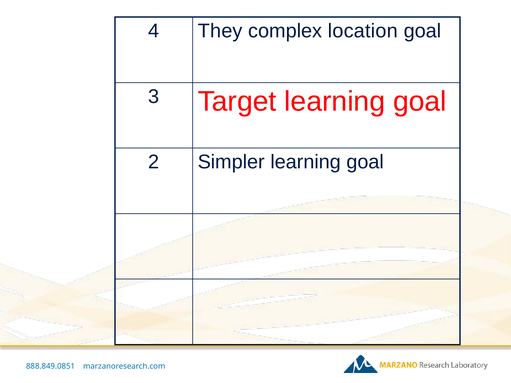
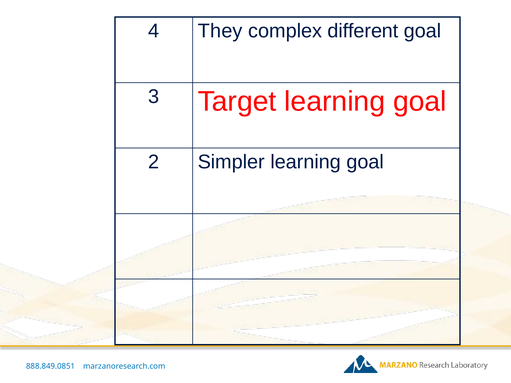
location: location -> different (363, 31)
